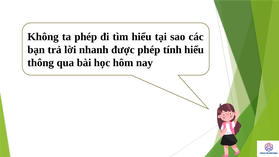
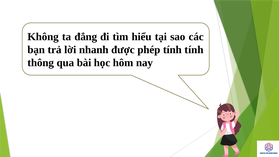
ta phép: phép -> đẳng (86, 37)
tính hiểu: hiểu -> tính (194, 50)
